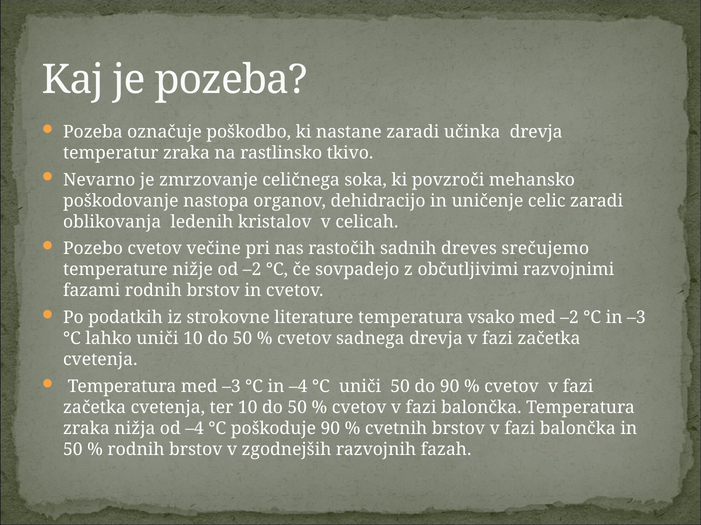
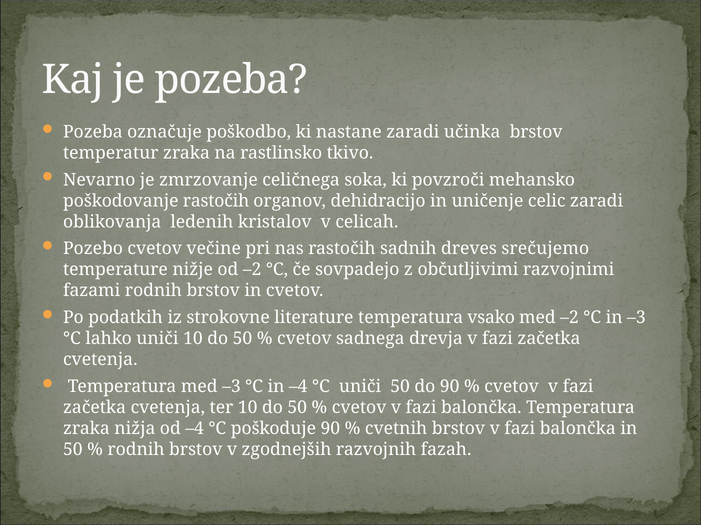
učinka drevja: drevja -> brstov (536, 132)
poškodovanje nastopa: nastopa -> rastočih (216, 201)
